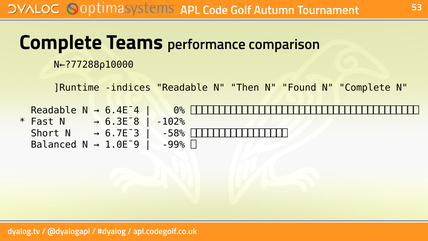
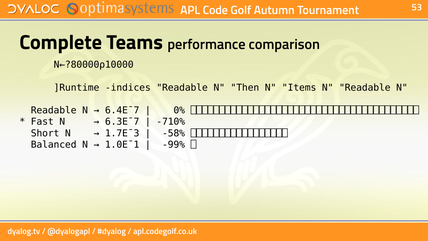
N←?77288⍴10000: N←?77288⍴10000 -> N←?80000⍴10000 (94, 65)
Found: Found -> Items (299, 88)
Complete: Complete -> Readable (365, 88)
6.4E¯4: 6.4E¯4 -> 6.4E¯7 (122, 110)
6.3E¯8: 6.3E¯8 -> 6.3E¯7 (122, 122)
-102%: -102% -> -710% (171, 122)
6.7E¯3: 6.7E¯3 -> 1.7E¯3 (122, 133)
1.0E¯9: 1.0E¯9 -> 1.0E¯1 (122, 145)
